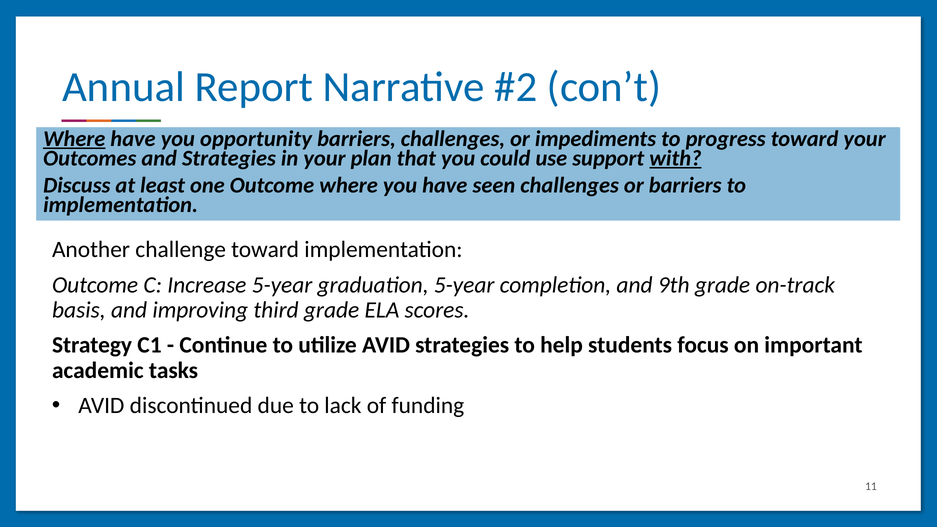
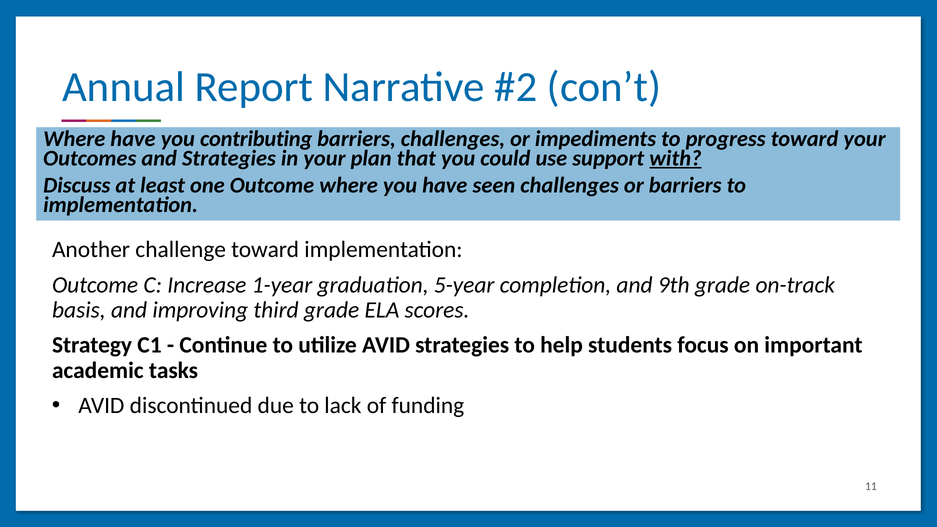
Where underline: present -> none (74, 139)
opportunity: opportunity -> contributing (256, 139)
Increase 5-year: 5-year -> 1-year (282, 285)
